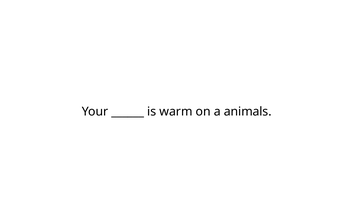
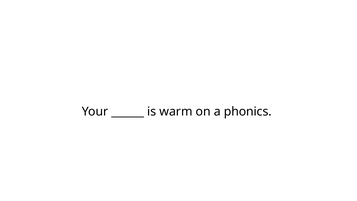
animals: animals -> phonics (248, 111)
